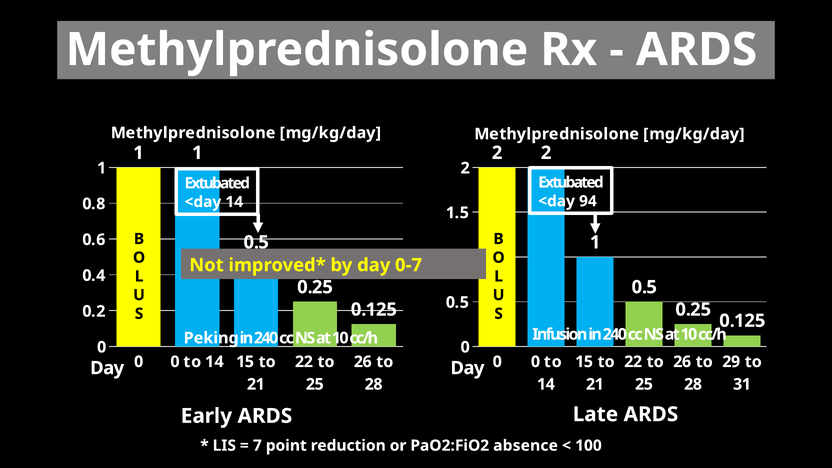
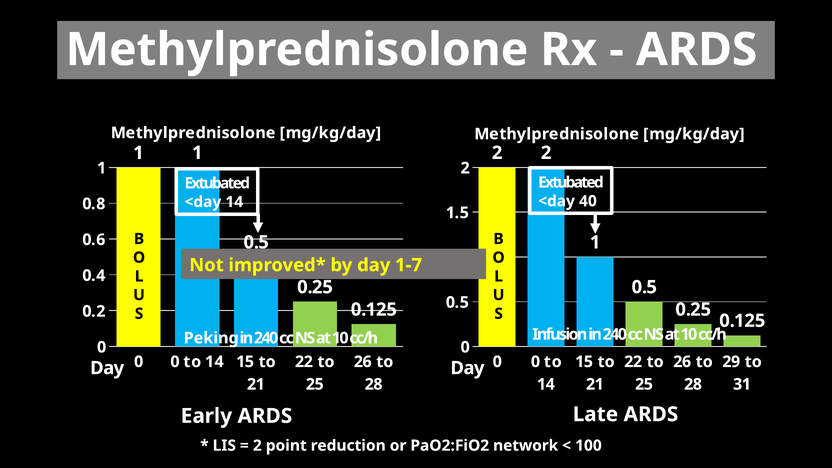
94: 94 -> 40 (588, 201)
0-7: 0-7 -> 1-7 (409, 265)
7: 7 -> 2 (257, 446)
absence: absence -> network (526, 446)
